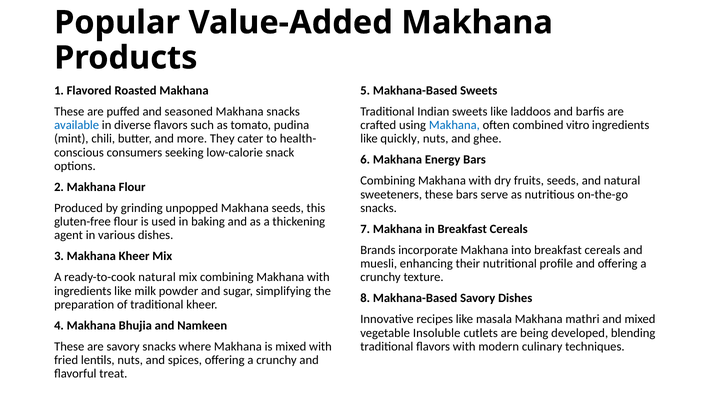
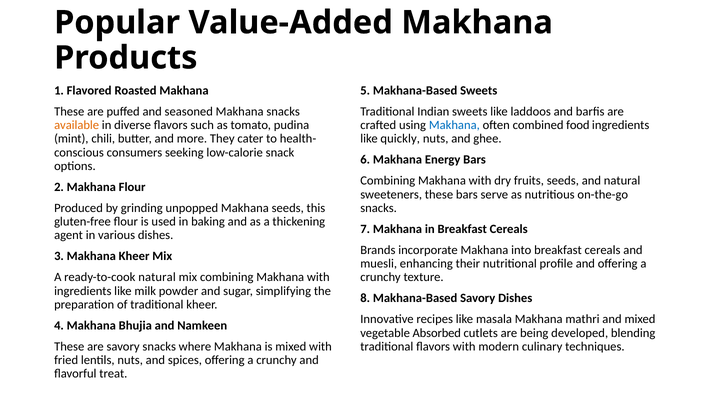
available colour: blue -> orange (77, 125)
vitro: vitro -> food (578, 125)
Insoluble: Insoluble -> Absorbed (437, 332)
